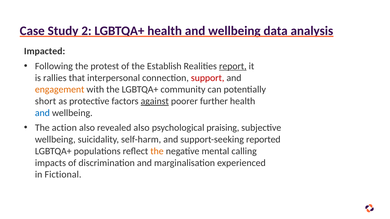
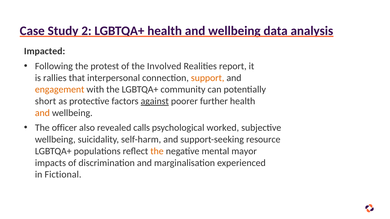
Establish: Establish -> Involved (164, 66)
report underline: present -> none (233, 66)
support colour: red -> orange (208, 78)
and colour: blue -> orange (42, 113)
action: action -> officer (64, 128)
revealed also: also -> calls (142, 128)
praising: praising -> worked (223, 128)
reported: reported -> resource (263, 140)
calling: calling -> mayor (244, 151)
